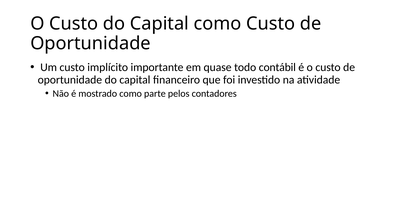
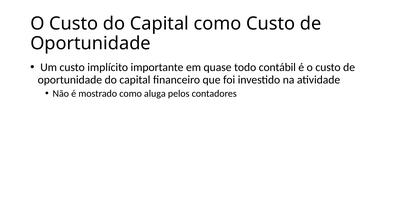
parte: parte -> aluga (155, 93)
